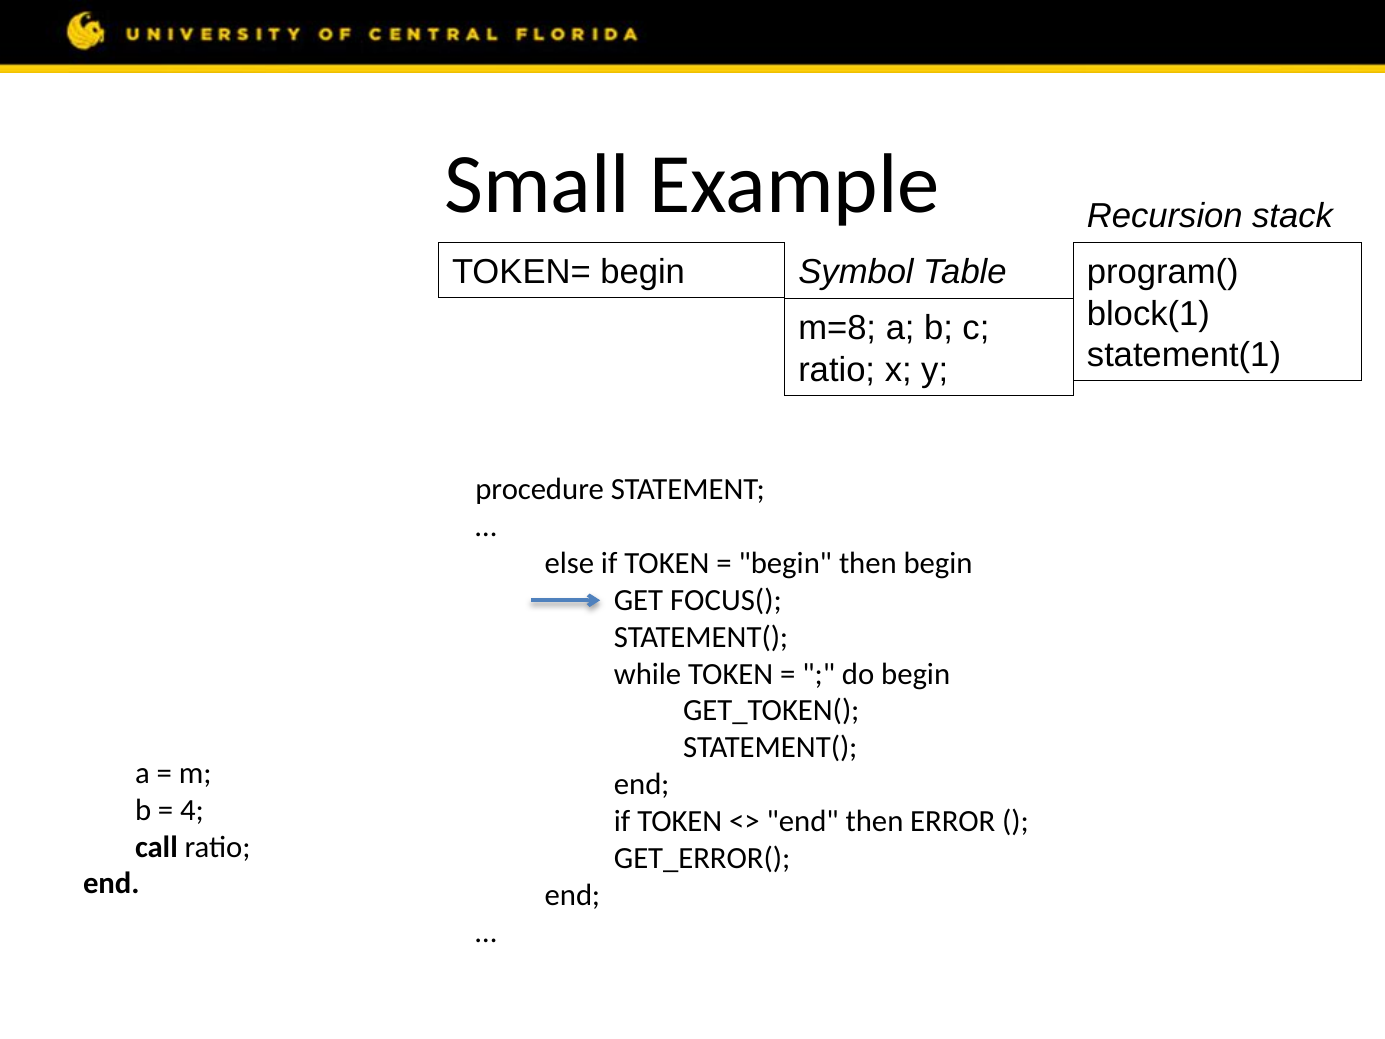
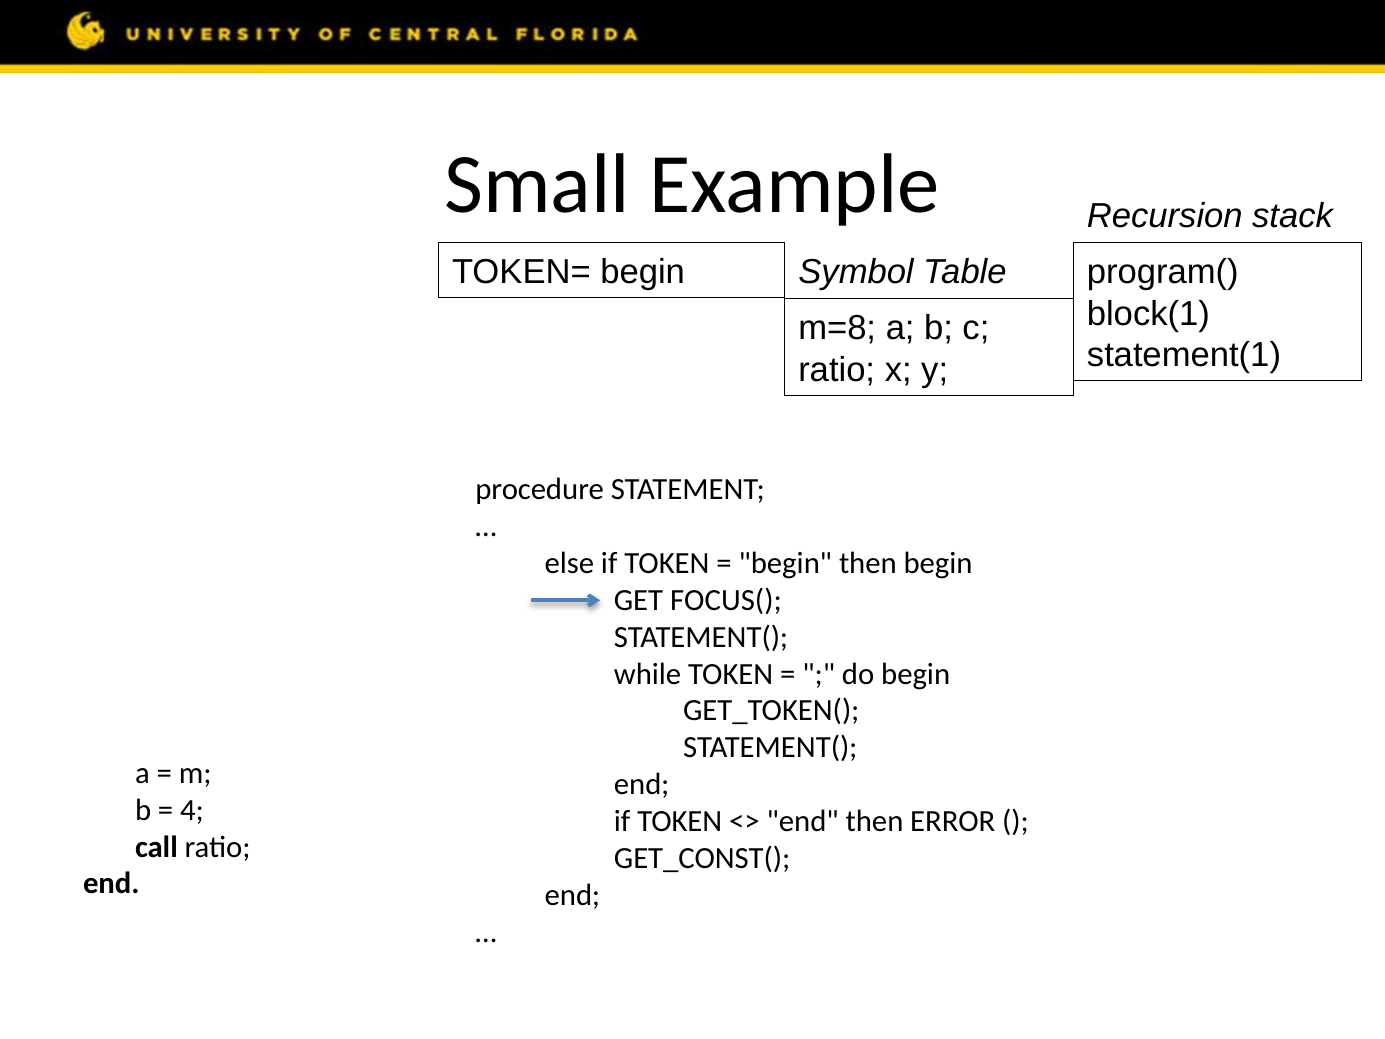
GET_ERROR(: GET_ERROR( -> GET_CONST( (702, 858)
